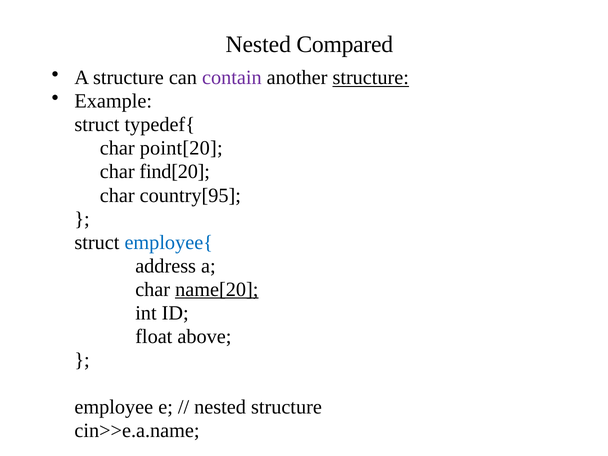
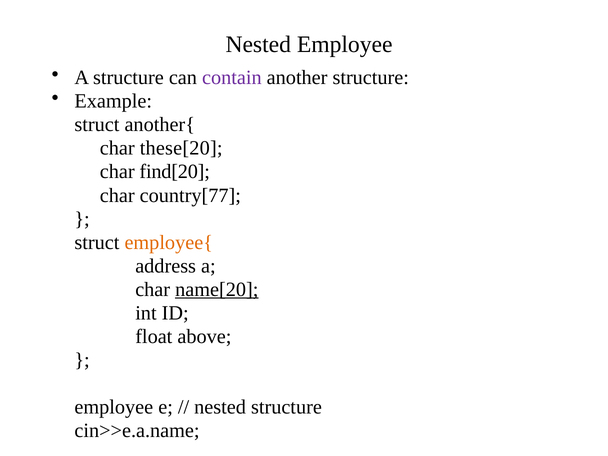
Nested Compared: Compared -> Employee (345, 45)
structure underline: present -> none (371, 78)
typedef{: typedef{ -> another{ (160, 125)
point[20: point[20 -> these[20 (181, 148)
country[95: country[95 -> country[77 (190, 195)
employee{ colour: blue -> orange (169, 242)
